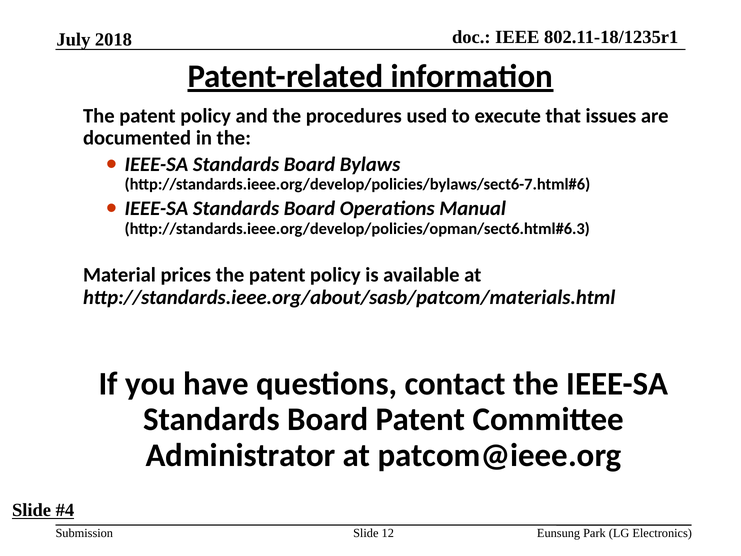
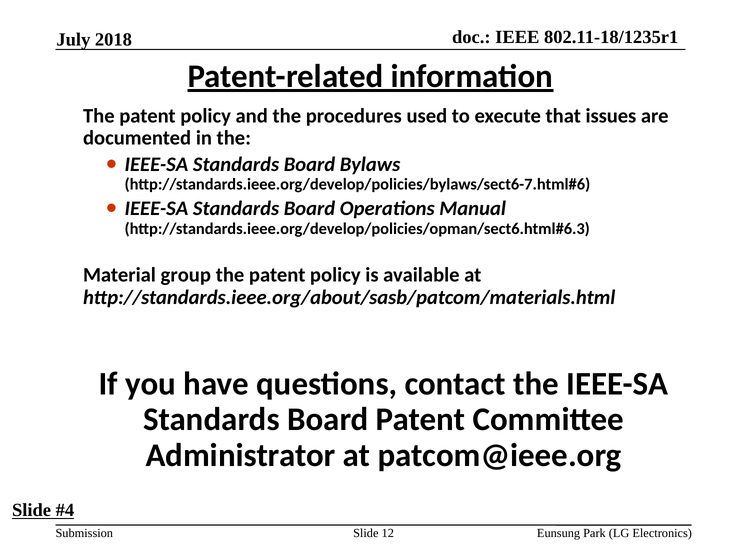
prices: prices -> group (186, 275)
